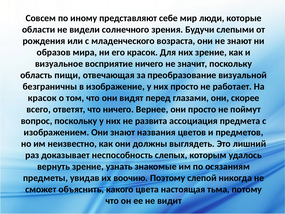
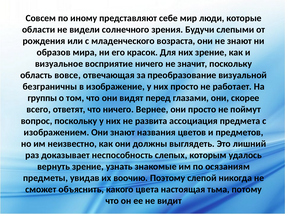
пищи: пищи -> вовсе (68, 75)
красок: красок -> группы (42, 98)
